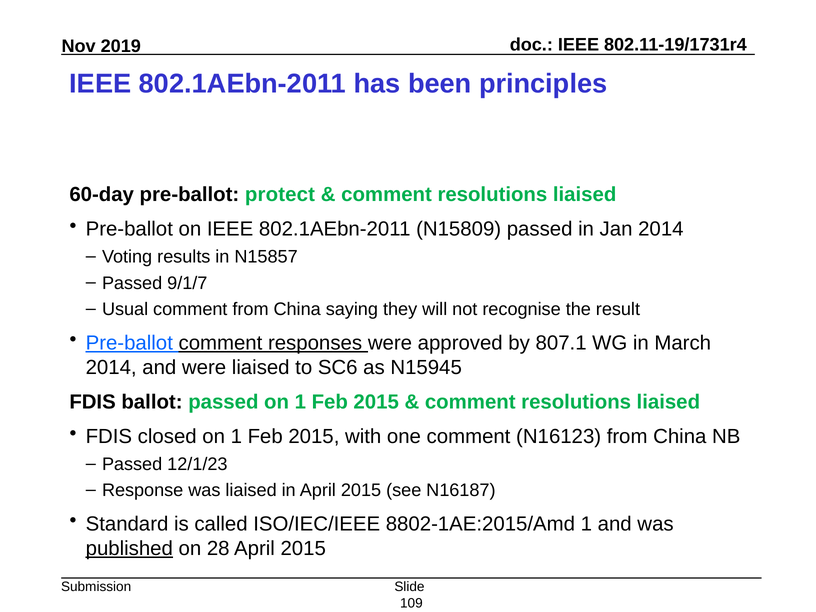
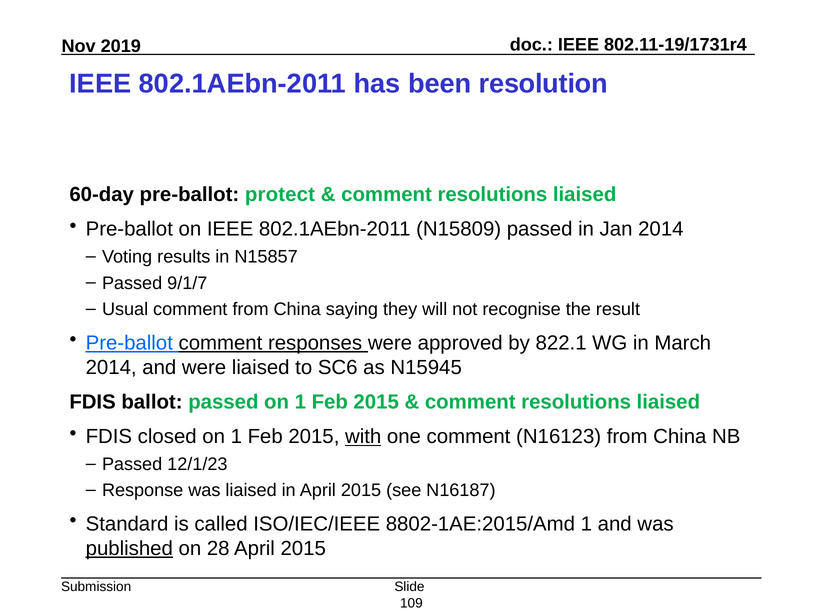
principles: principles -> resolution (543, 84)
807.1: 807.1 -> 822.1 (561, 343)
with underline: none -> present (363, 437)
